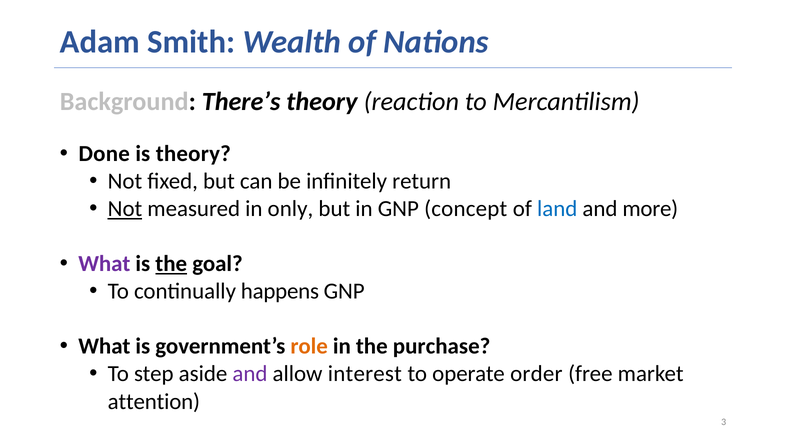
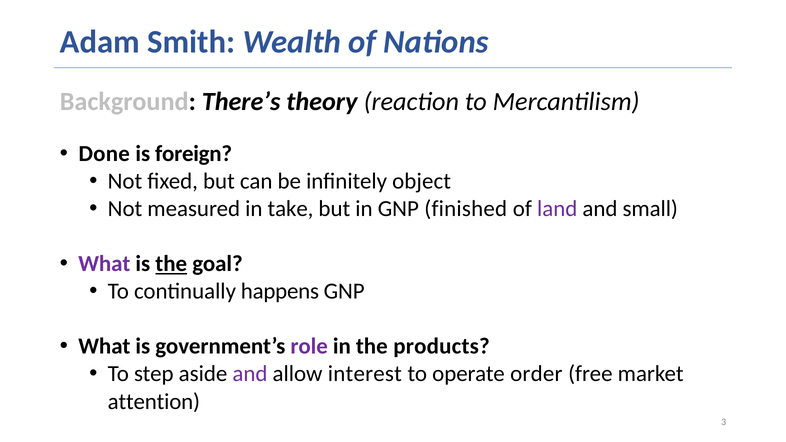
is theory: theory -> foreign (194, 154)
return: return -> object (422, 181)
Not underline: present -> none (125, 209)
only: only -> take (291, 209)
concept: concept -> finished (466, 209)
land colour: blue -> purple (557, 209)
more: more -> small (650, 209)
role colour: orange -> purple (309, 347)
purchase: purchase -> products (441, 347)
